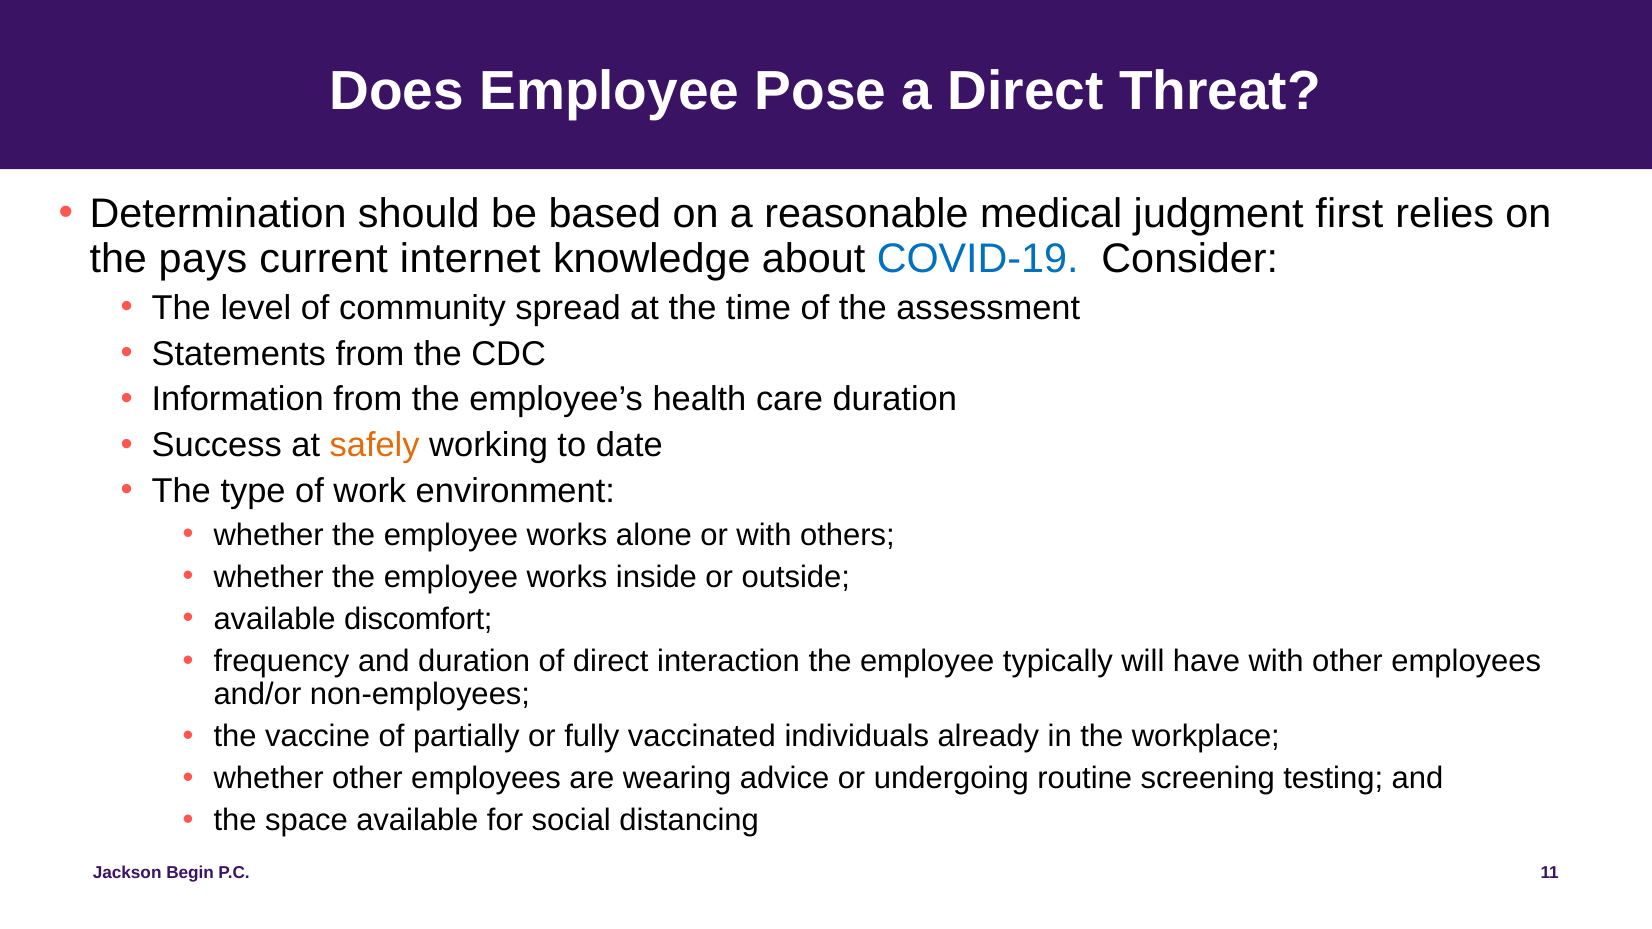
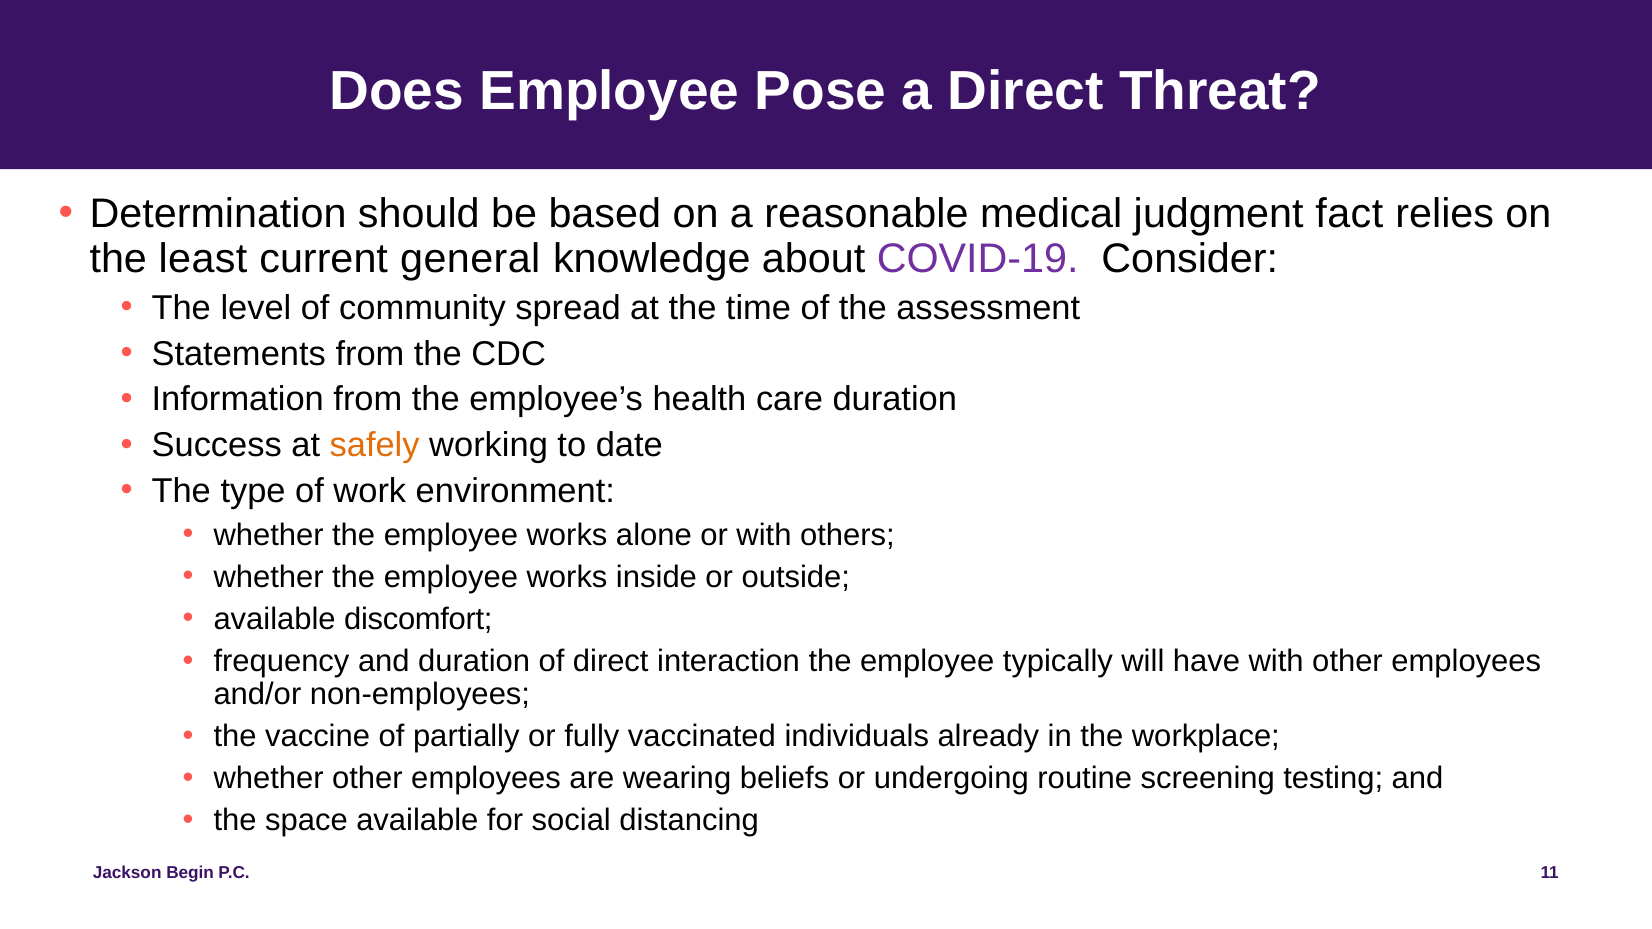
first: first -> fact (1349, 214)
pays: pays -> least (203, 259)
internet: internet -> general (470, 259)
COVID-19 colour: blue -> purple (978, 259)
advice: advice -> beliefs (785, 779)
